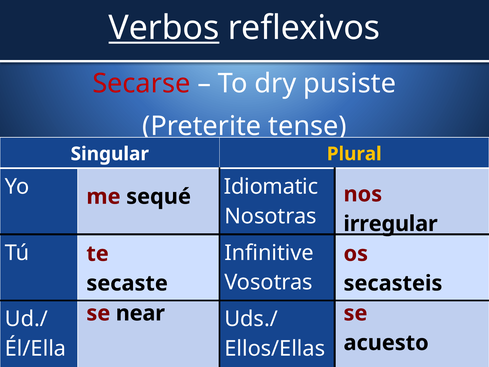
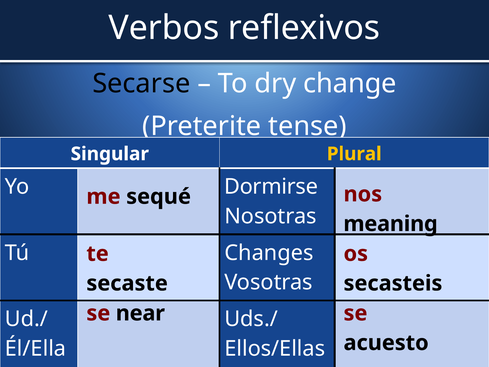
Verbos underline: present -> none (164, 28)
Secarse colour: red -> black (141, 84)
pusiste: pusiste -> change (350, 84)
Idiomatic: Idiomatic -> Dormirse (271, 187)
irregular: irregular -> meaning (391, 224)
Infinitive: Infinitive -> Changes (269, 253)
